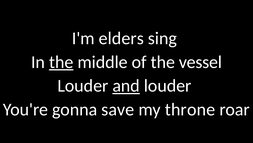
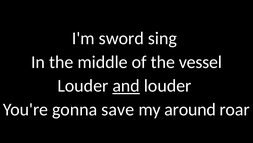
elders: elders -> sword (121, 38)
the underline: present -> none (61, 62)
throne: throne -> around (190, 109)
